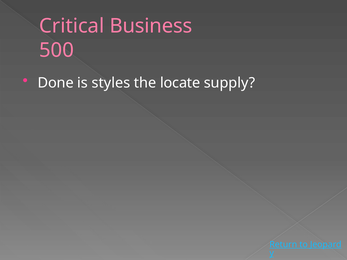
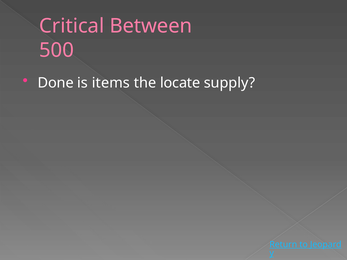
Business: Business -> Between (151, 26)
styles: styles -> items (111, 83)
